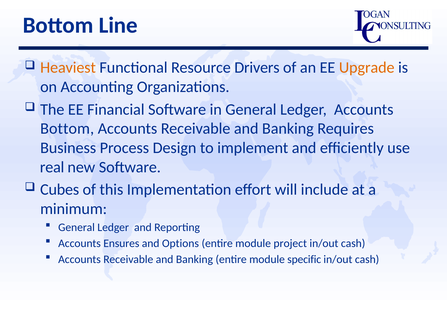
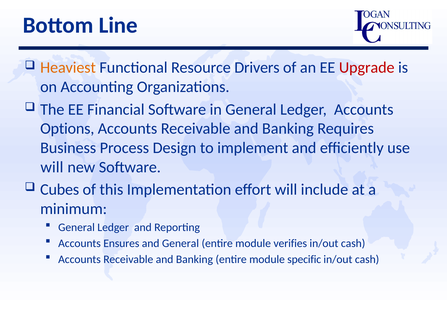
Upgrade colour: orange -> red (367, 68)
Bottom: Bottom -> Options (67, 129)
real: real -> will (52, 167)
and Options: Options -> General (180, 244)
project: project -> verifies (290, 244)
